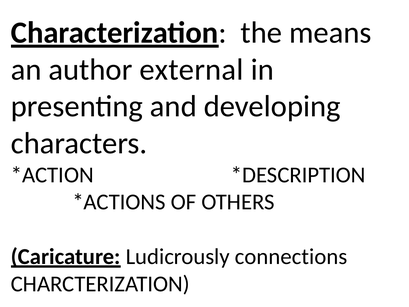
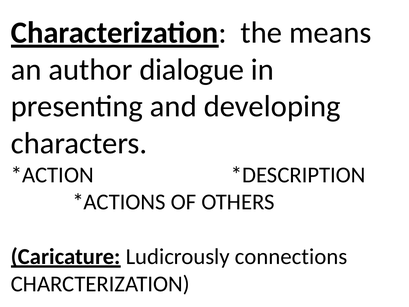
external: external -> dialogue (192, 70)
